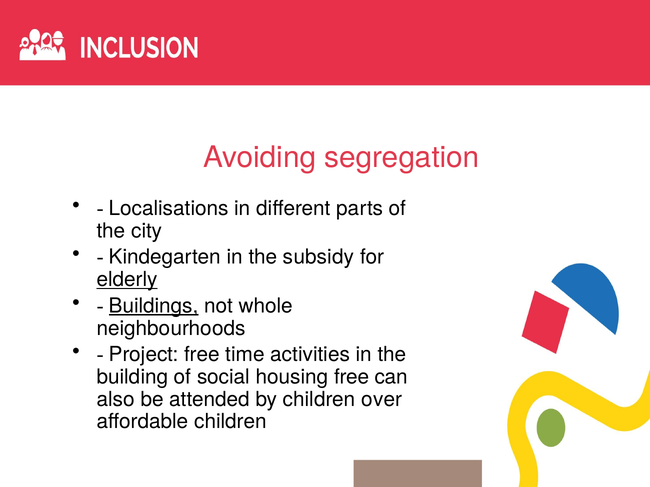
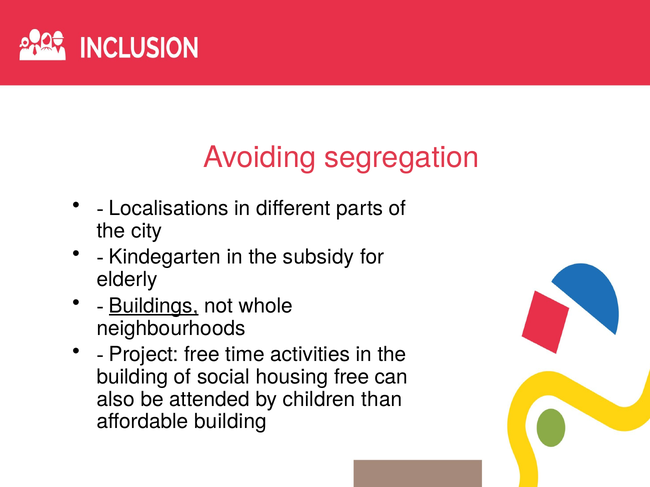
elderly underline: present -> none (127, 280)
over: over -> than (382, 400)
affordable children: children -> building (230, 422)
